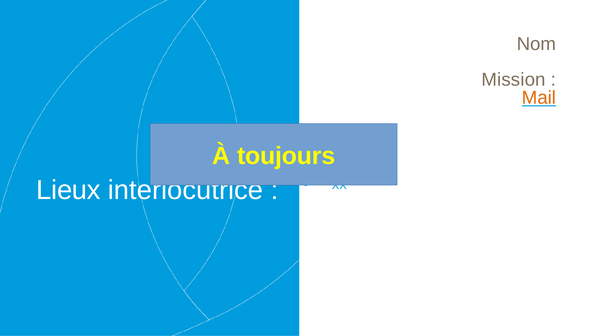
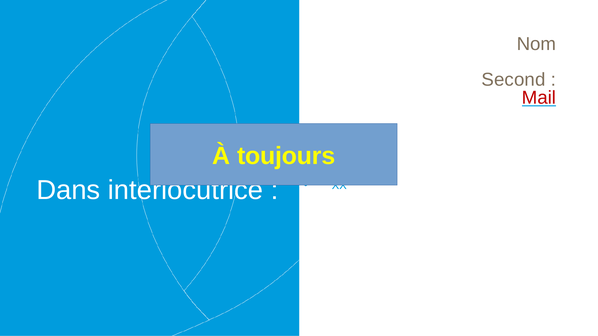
Mission: Mission -> Second (513, 80)
Mail colour: orange -> red (539, 98)
Lieux: Lieux -> Dans (68, 190)
